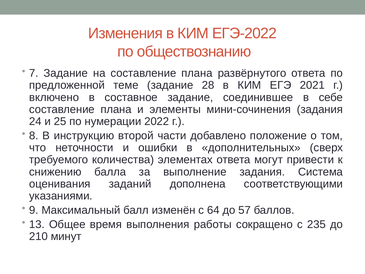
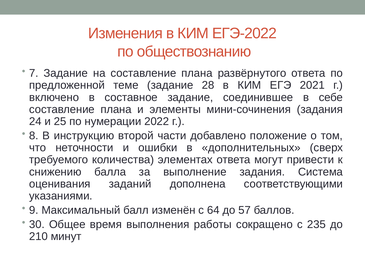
13: 13 -> 30 (37, 224)
